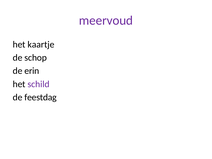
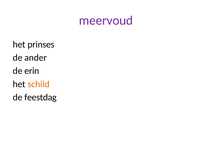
kaartje: kaartje -> prinses (41, 44)
schop: schop -> ander (36, 58)
schild colour: purple -> orange (39, 84)
